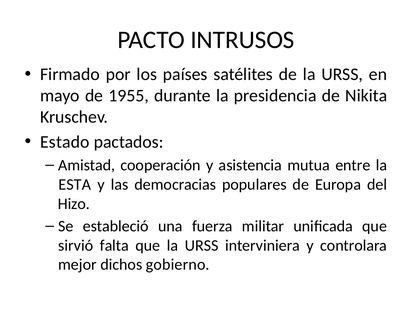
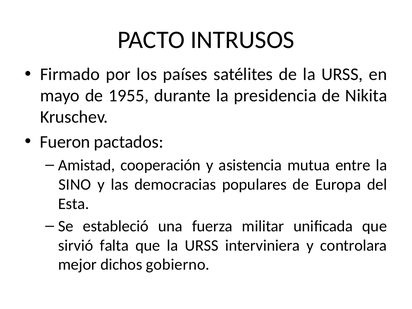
Estado: Estado -> Fueron (65, 142)
ESTA: ESTA -> SINO (75, 185)
Hizo: Hizo -> Esta (74, 204)
